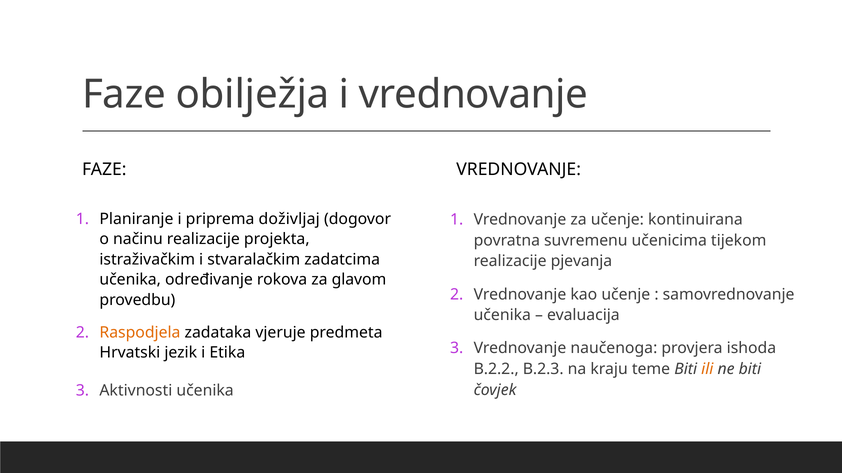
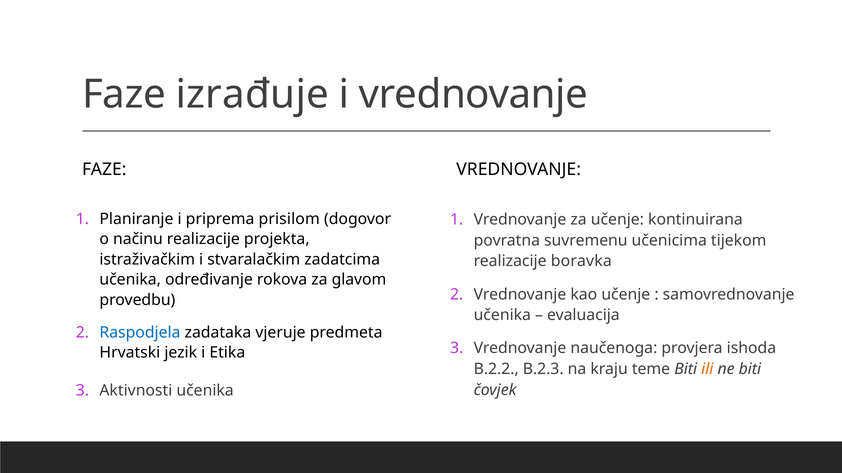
obilježja: obilježja -> izrađuje (252, 95)
doživljaj: doživljaj -> prisilom (289, 219)
pjevanja: pjevanja -> boravka (581, 262)
Raspodjela colour: orange -> blue (140, 333)
